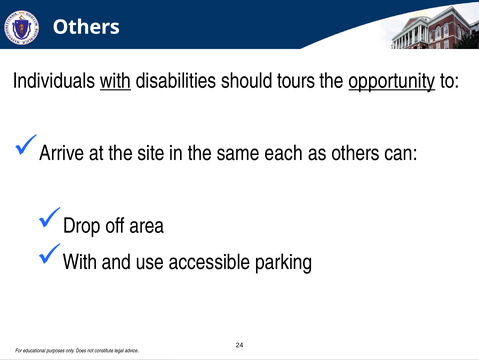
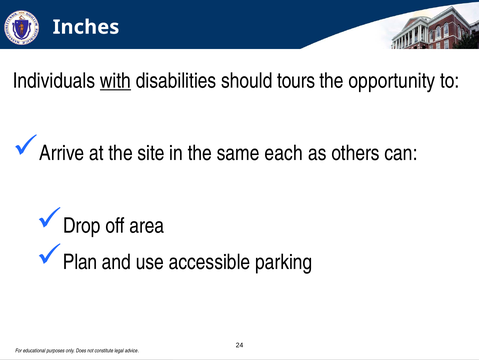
Others: Others -> Inches (86, 27)
opportunity underline: present -> none (392, 80)
With: With -> Plan (80, 261)
